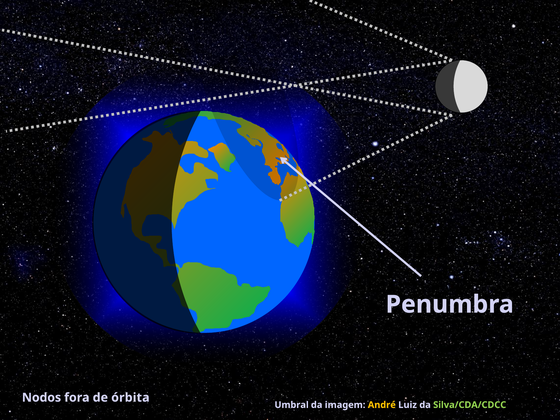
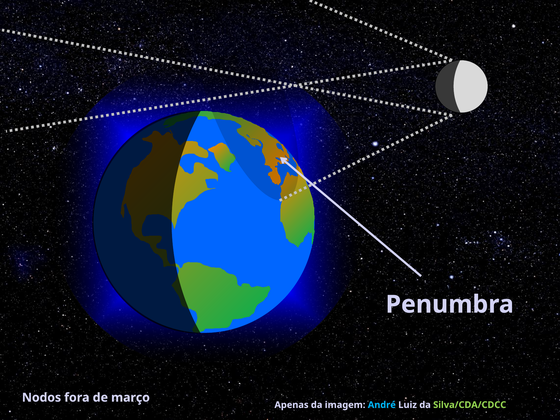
órbita: órbita -> março (130, 398)
Umbral: Umbral -> Apenas (292, 405)
André colour: yellow -> light blue (382, 405)
